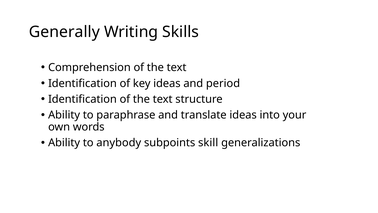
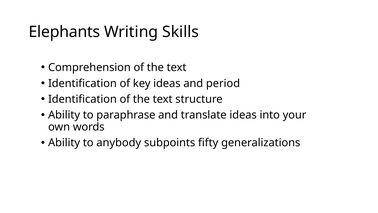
Generally: Generally -> Elephants (64, 32)
skill: skill -> fifty (208, 143)
